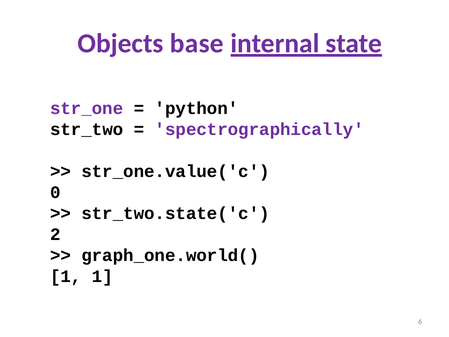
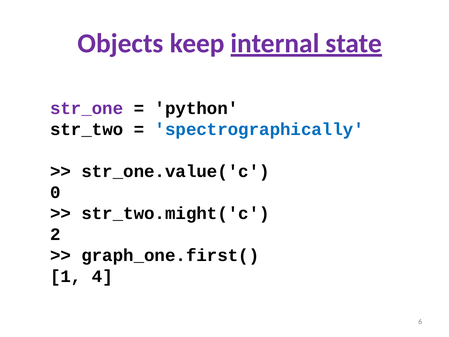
base: base -> keep (197, 43)
spectrographically colour: purple -> blue (259, 129)
str_two.state('c: str_two.state('c -> str_two.might('c (176, 213)
graph_one.world(: graph_one.world( -> graph_one.first( (170, 255)
1 1: 1 -> 4 (102, 276)
